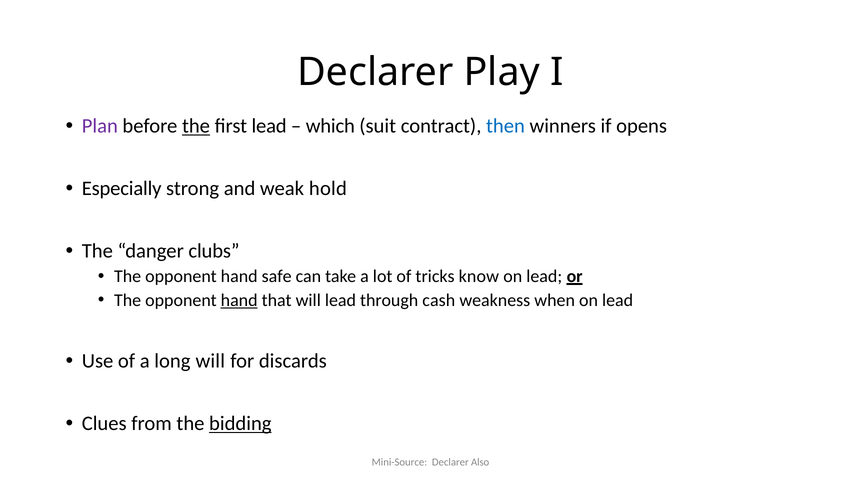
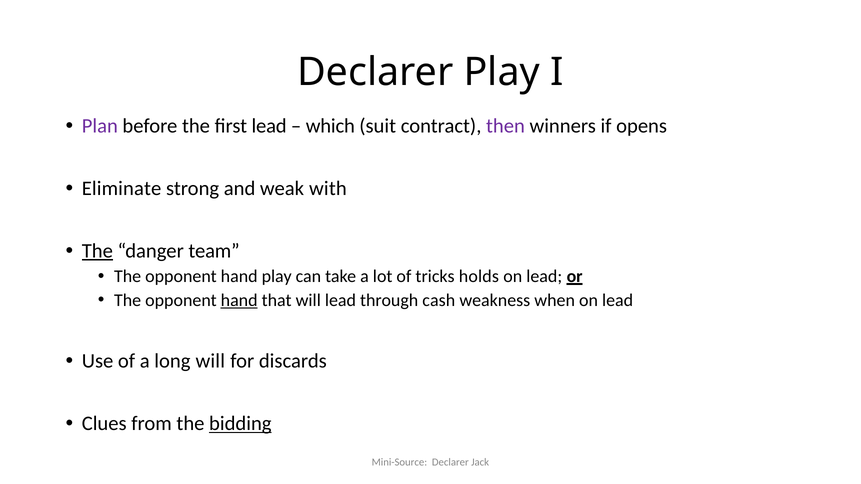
the underline: present -> none (196, 126)
then colour: blue -> purple (505, 126)
Especially: Especially -> Eliminate (122, 189)
hold: hold -> with (328, 189)
The underline: none -> present (97, 251)
clubs: clubs -> team (214, 251)
hand safe: safe -> play (277, 276)
know: know -> holds (479, 276)
Also: Also -> Jack (480, 462)
